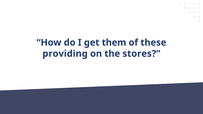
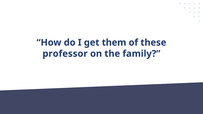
providing: providing -> professor (65, 54)
stores: stores -> family (141, 54)
